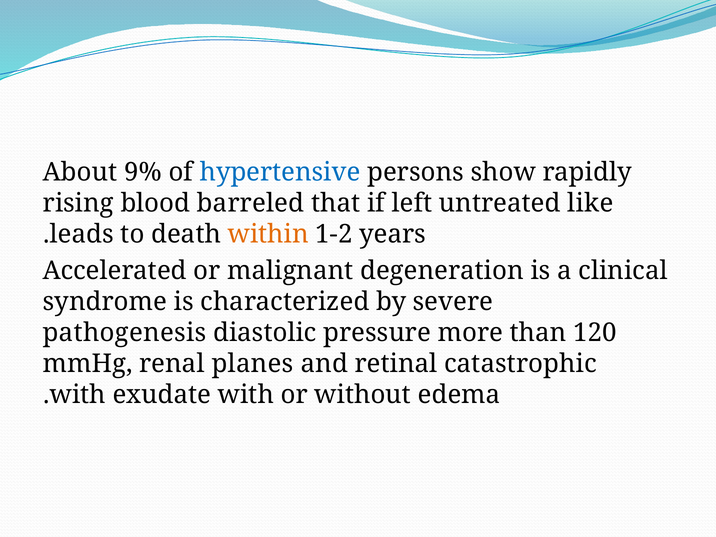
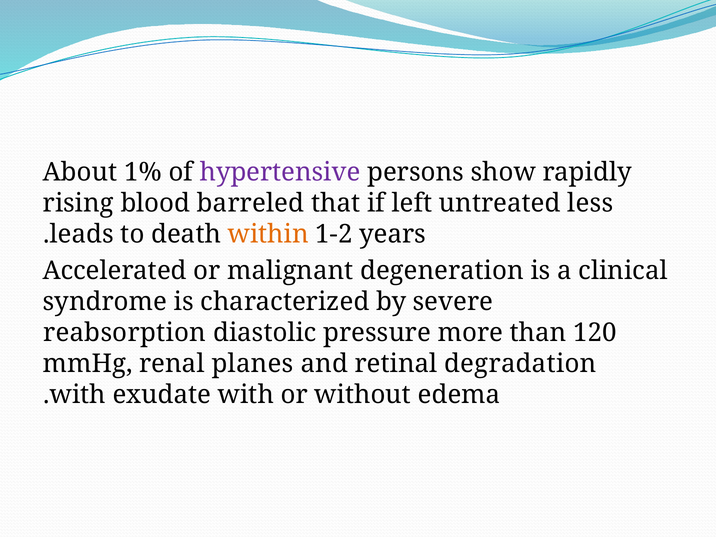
9%: 9% -> 1% (143, 172)
hypertensive colour: blue -> purple (280, 172)
like: like -> less (590, 203)
pathogenesis: pathogenesis -> reabsorption (125, 333)
catastrophic: catastrophic -> degradation (520, 364)
